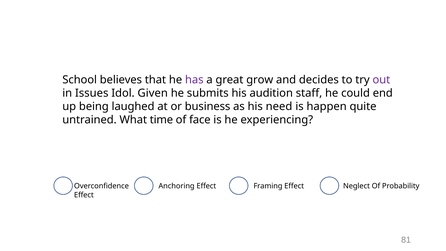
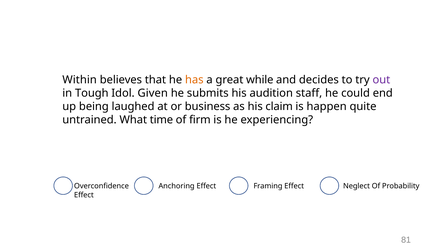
School: School -> Within (80, 80)
has colour: purple -> orange (194, 80)
grow: grow -> while (260, 80)
Issues: Issues -> Tough (92, 93)
need: need -> claim (279, 106)
face: face -> firm (200, 120)
